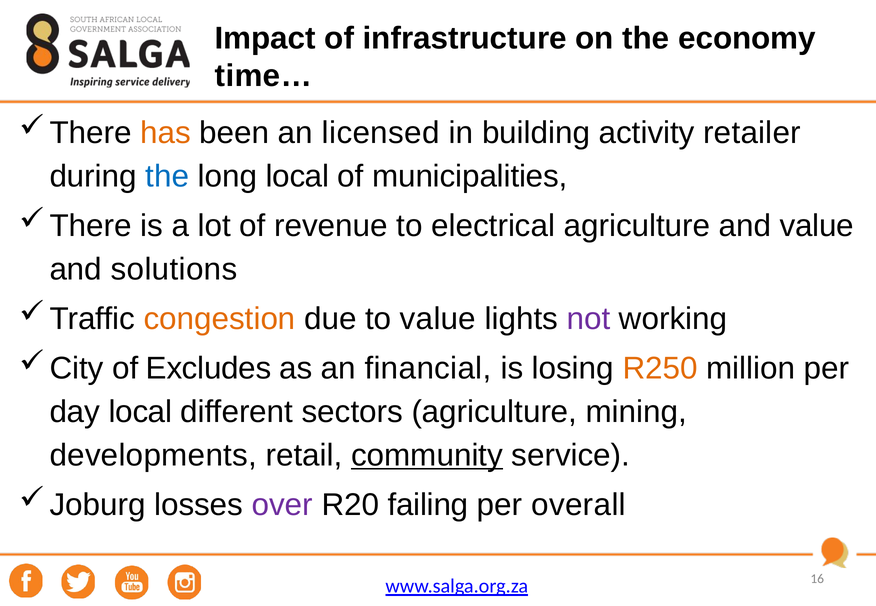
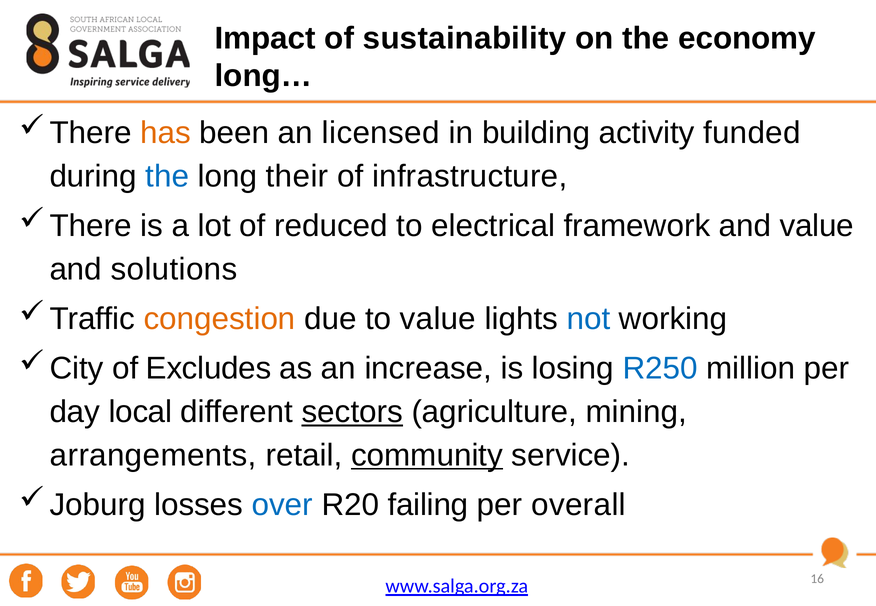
infrastructure: infrastructure -> sustainability (465, 38)
time…: time… -> long… (264, 76)
retailer: retailer -> funded (752, 133)
long local: local -> their (297, 176)
municipalities: municipalities -> infrastructure (470, 176)
revenue: revenue -> reduced (331, 226)
electrical agriculture: agriculture -> framework (637, 226)
not colour: purple -> blue (588, 319)
financial: financial -> increase (428, 369)
R250 colour: orange -> blue (660, 369)
sectors underline: none -> present (352, 412)
developments: developments -> arrangements (153, 456)
over colour: purple -> blue (282, 505)
